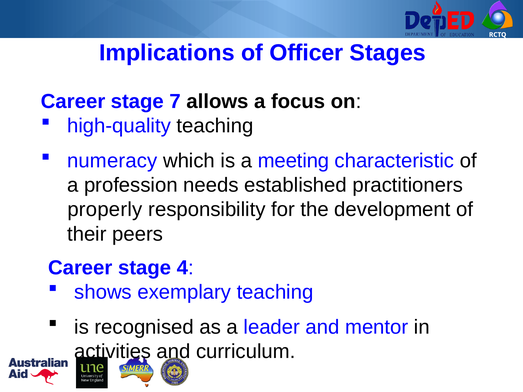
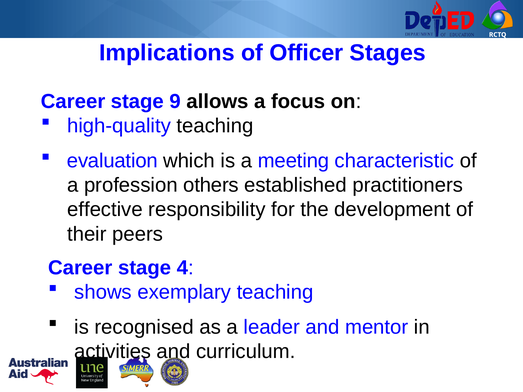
7: 7 -> 9 (175, 102)
numeracy: numeracy -> evaluation (112, 161)
needs: needs -> others (211, 185)
properly: properly -> effective (105, 210)
